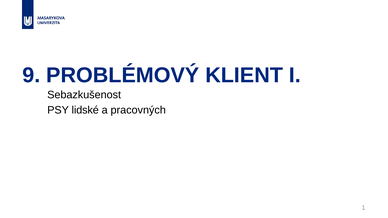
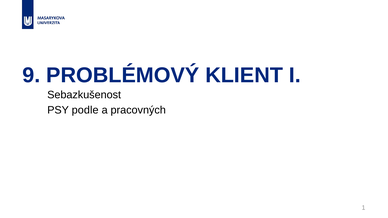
lidské: lidské -> podle (85, 110)
